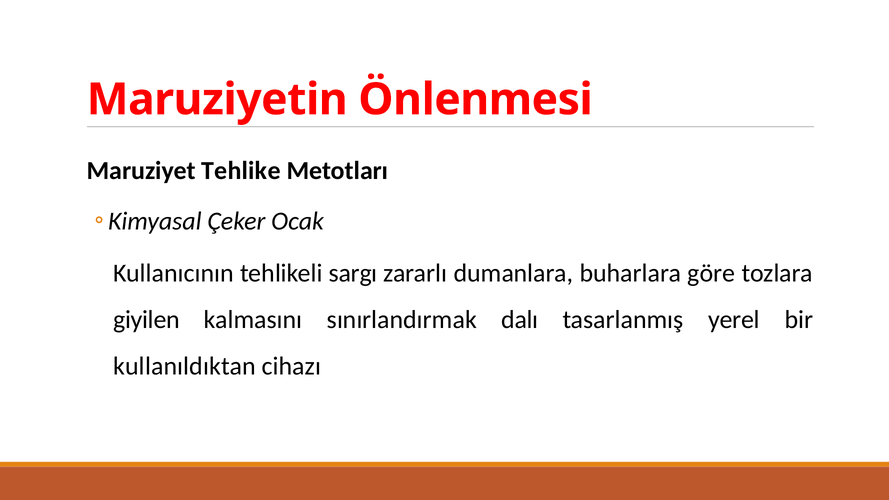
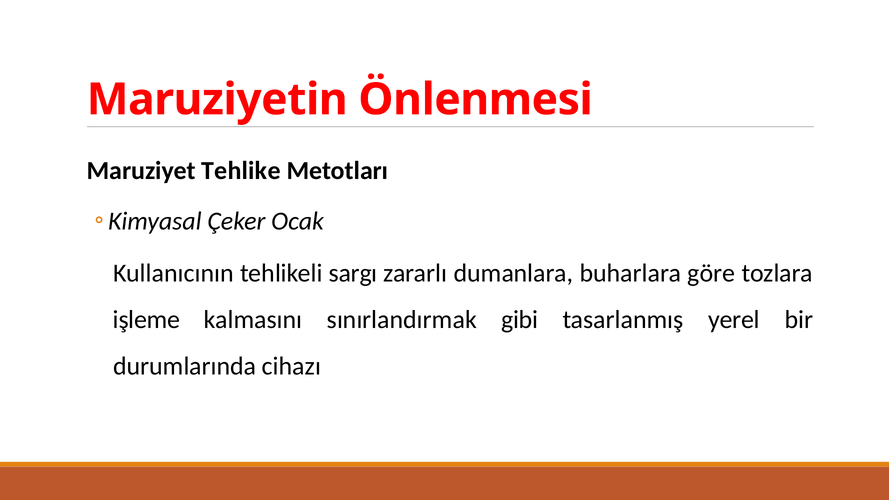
giyilen: giyilen -> işleme (146, 320)
dalı: dalı -> gibi (520, 320)
kullanıldıktan: kullanıldıktan -> durumlarında (185, 366)
